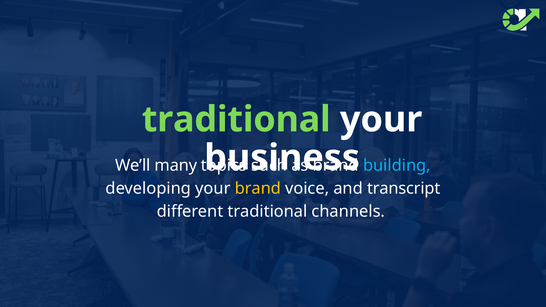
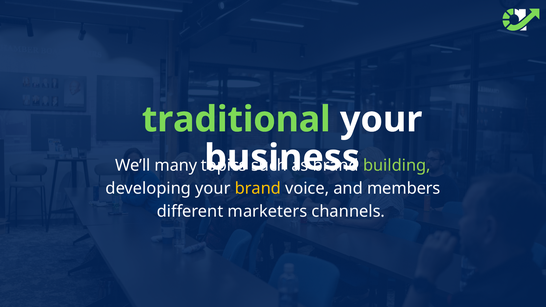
building colour: light blue -> light green (397, 166)
transcript: transcript -> members (404, 189)
different traditional: traditional -> marketers (267, 212)
